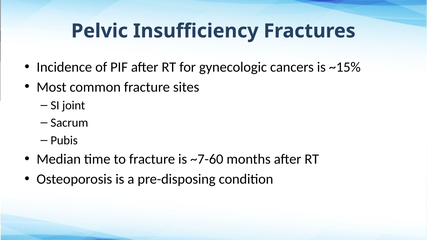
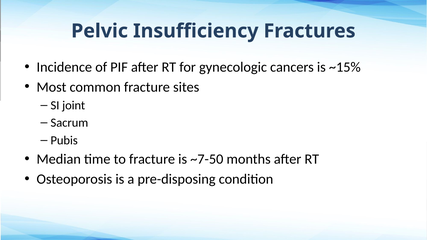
~7-60: ~7-60 -> ~7-50 (207, 159)
